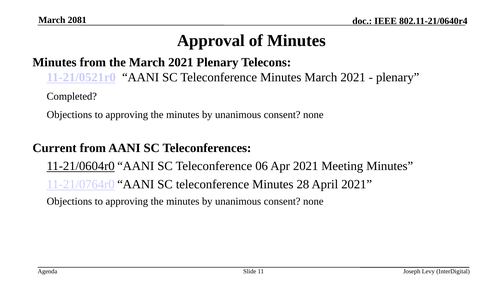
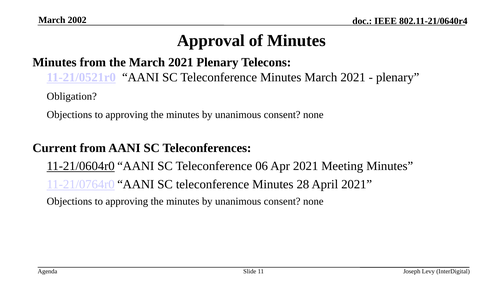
2081: 2081 -> 2002 (77, 20)
Completed: Completed -> Obligation (72, 96)
